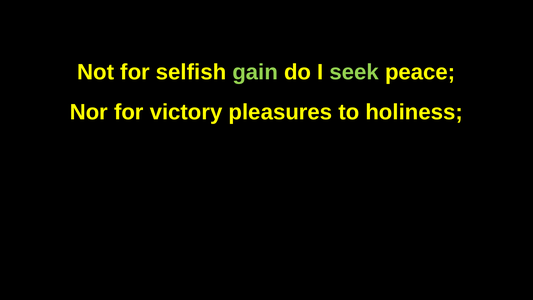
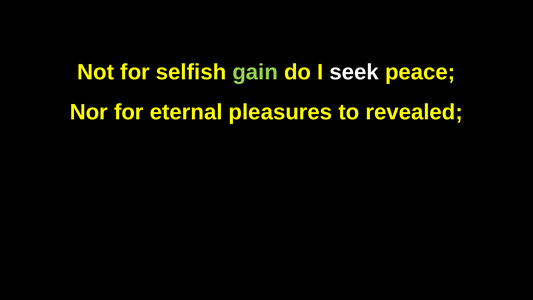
seek colour: light green -> white (354, 72)
victory: victory -> eternal (186, 112)
holiness: holiness -> revealed (414, 112)
